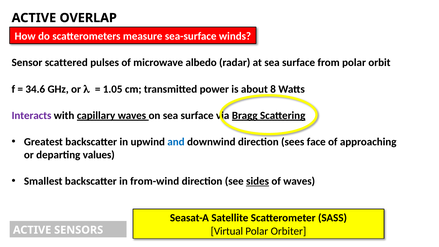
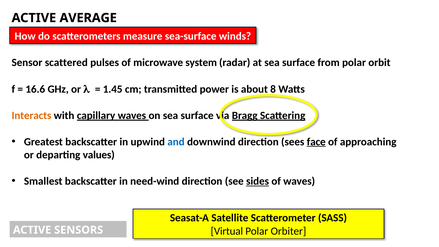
OVERLAP: OVERLAP -> AVERAGE (88, 18)
albedo: albedo -> system (201, 63)
34.6: 34.6 -> 16.6 (35, 89)
1.05: 1.05 -> 1.45 (113, 89)
Interacts colour: purple -> orange (32, 115)
face underline: none -> present (316, 142)
from-wind: from-wind -> need-wind (155, 181)
